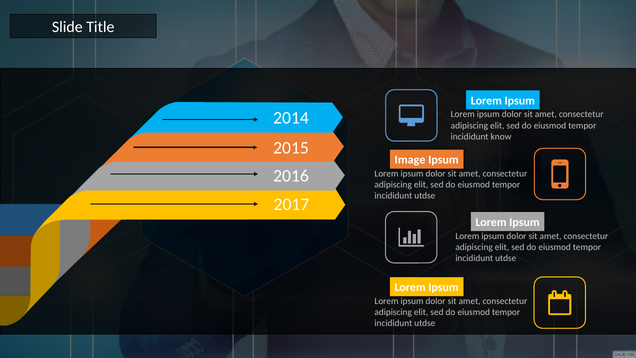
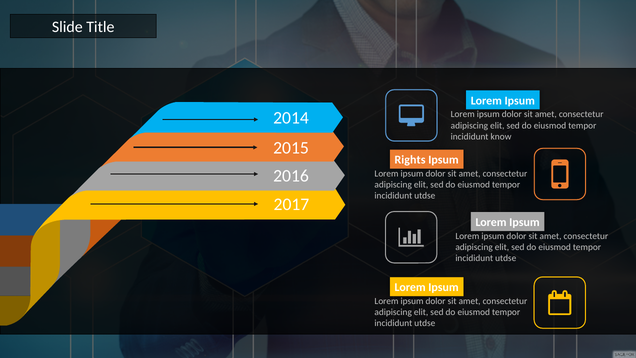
Image: Image -> Rights (410, 160)
